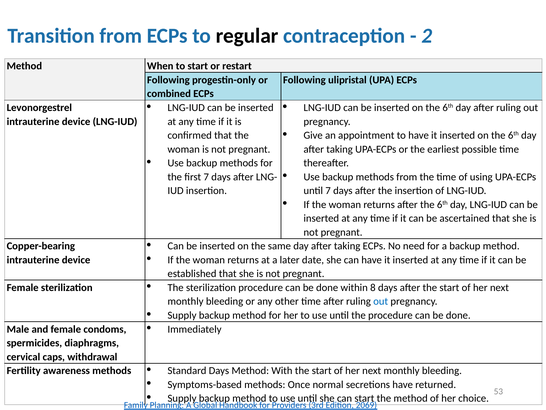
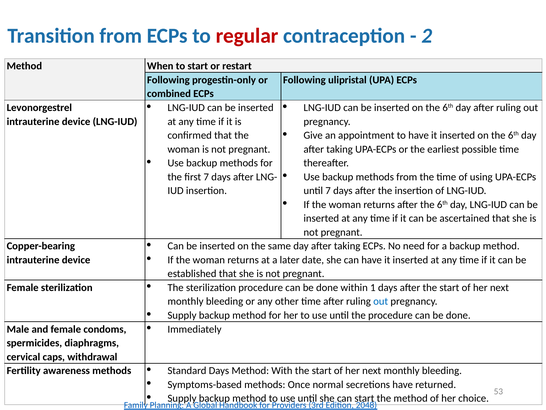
regular colour: black -> red (247, 36)
8: 8 -> 1 (373, 287)
2069: 2069 -> 2048 (366, 405)
